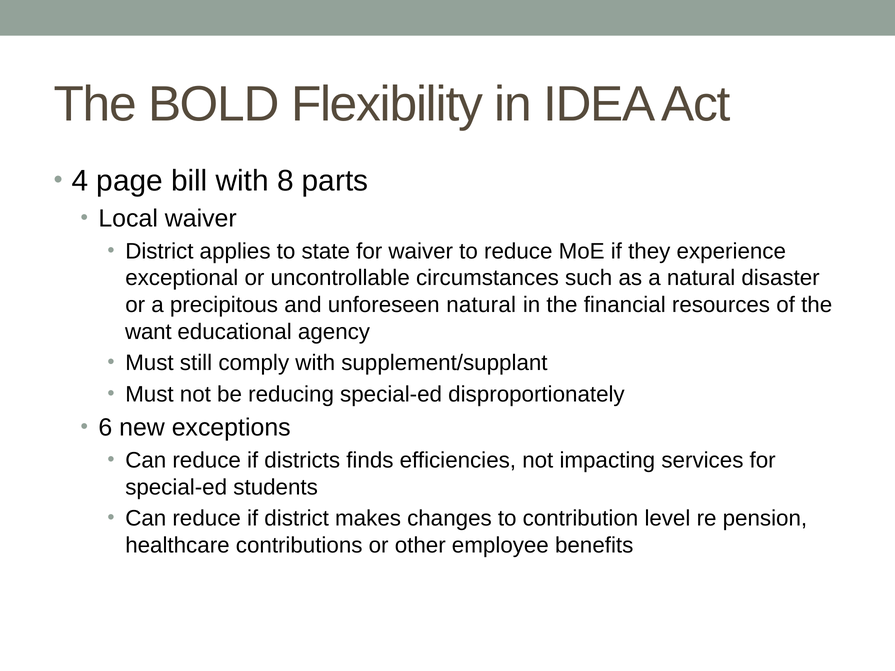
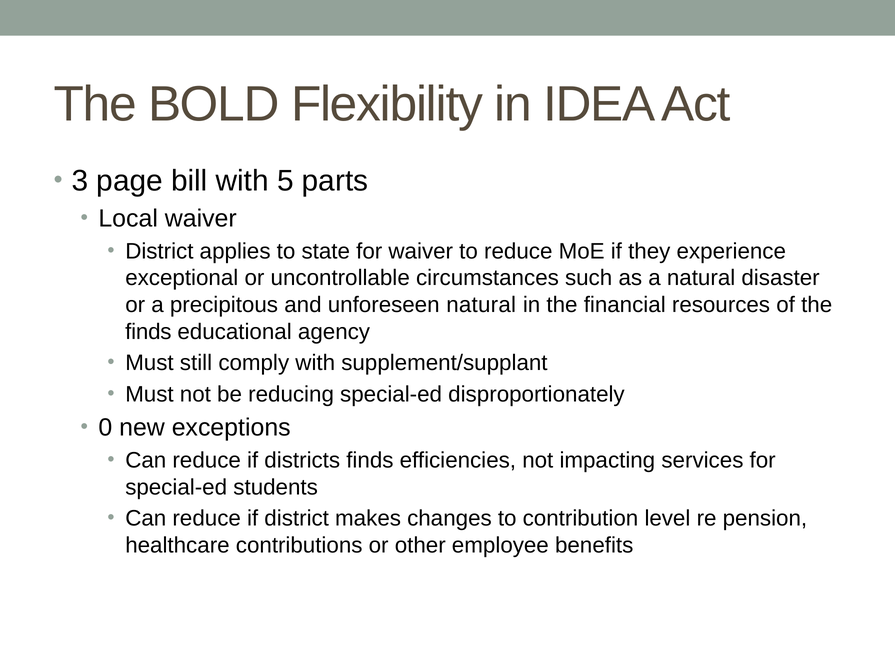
4: 4 -> 3 (80, 181)
8: 8 -> 5 (285, 181)
want: want -> finds (148, 332)
6: 6 -> 0 (105, 428)
